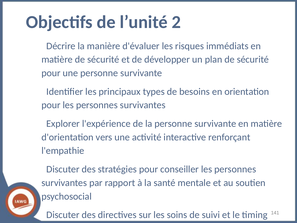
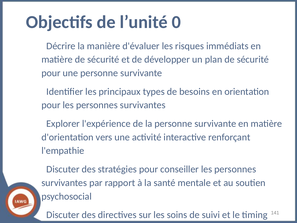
2: 2 -> 0 (176, 22)
